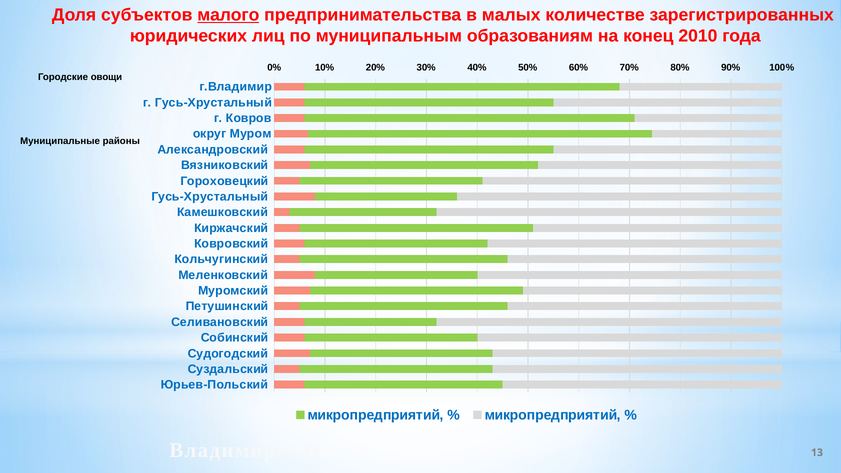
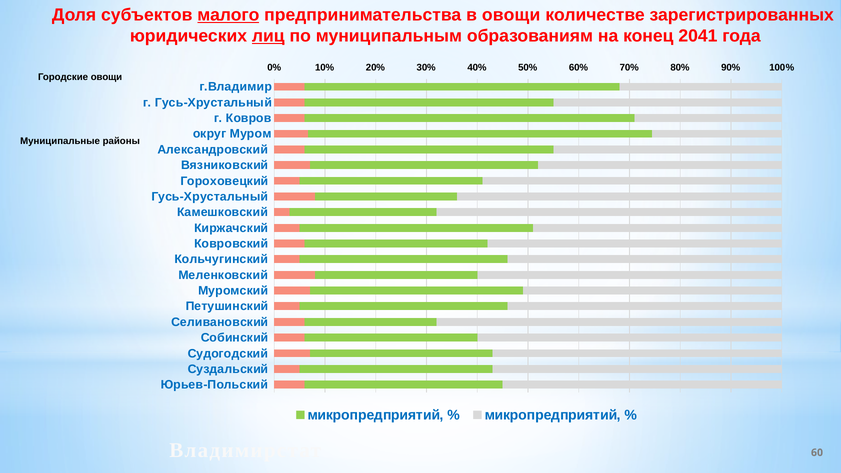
в малых: малых -> овощи (511, 15)
лиц underline: none -> present (268, 36)
2010: 2010 -> 2041 (698, 36)
13: 13 -> 60 (817, 453)
